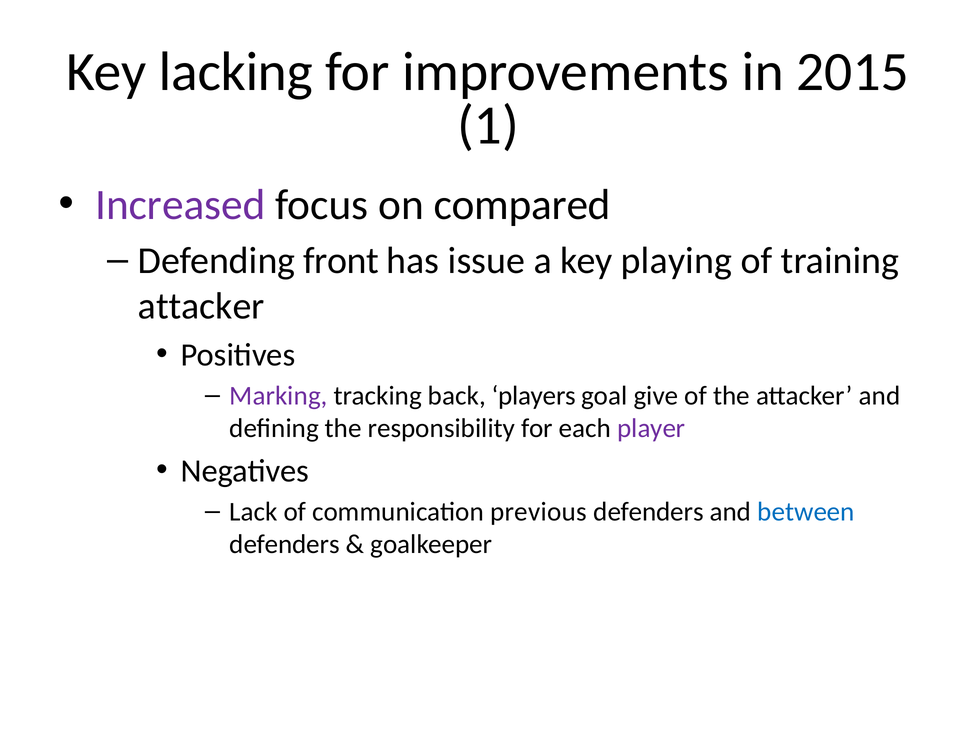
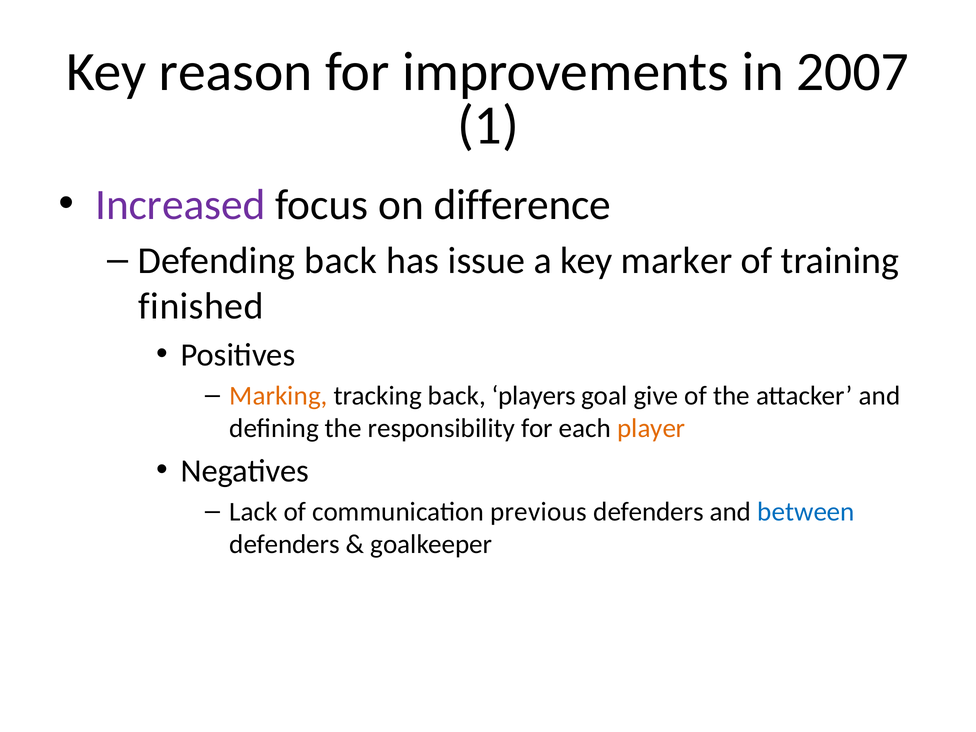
lacking: lacking -> reason (236, 72)
2015: 2015 -> 2007 (853, 72)
compared: compared -> difference (522, 205)
Defending front: front -> back (341, 261)
playing: playing -> marker (676, 261)
attacker: attacker -> finished (201, 306)
Marking colour: purple -> orange (278, 396)
player colour: purple -> orange (651, 428)
